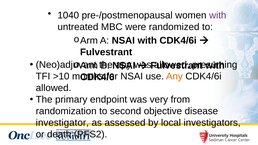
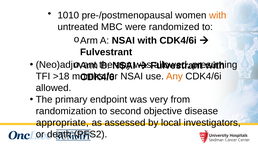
1040: 1040 -> 1010 (68, 15)
with colour: purple -> orange (218, 15)
>10: >10 -> >18 (61, 76)
investigator: investigator -> appropriate (62, 123)
